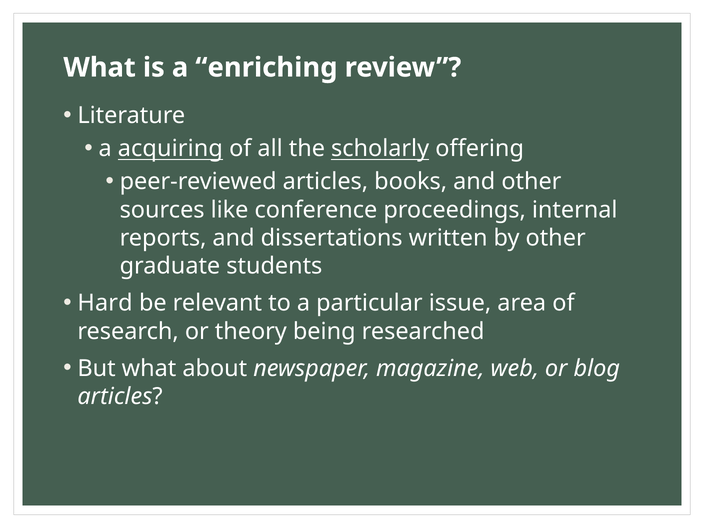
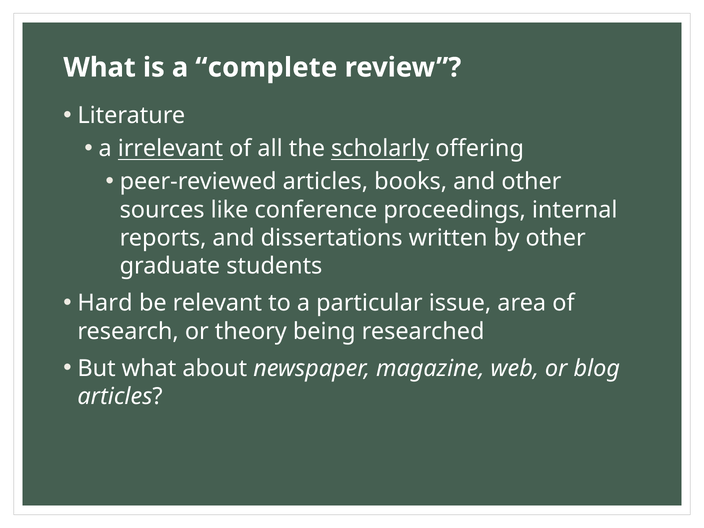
enriching: enriching -> complete (266, 68)
acquiring: acquiring -> irrelevant (170, 149)
